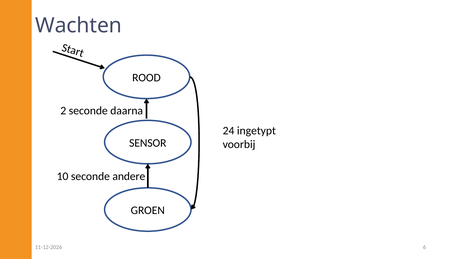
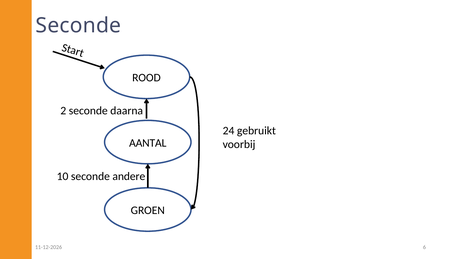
Wachten: Wachten -> Seconde (78, 26)
ingetypt: ingetypt -> gebruikt (256, 131)
SENSOR: SENSOR -> AANTAL (148, 143)
